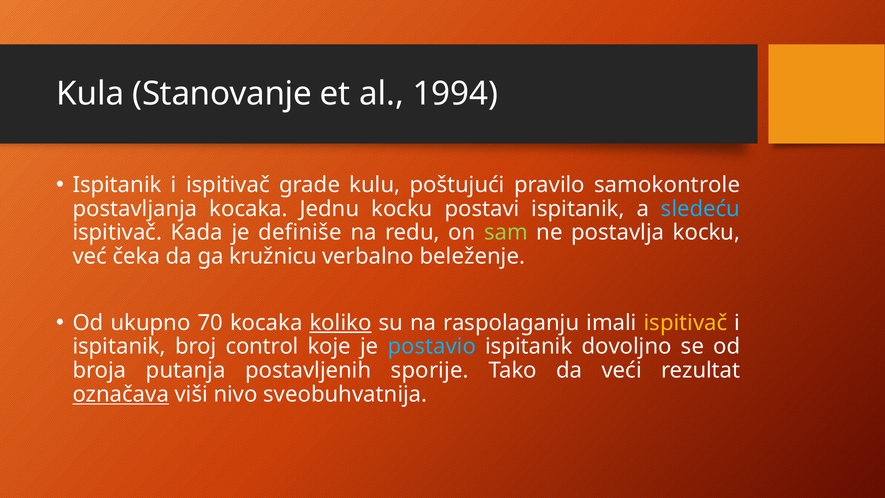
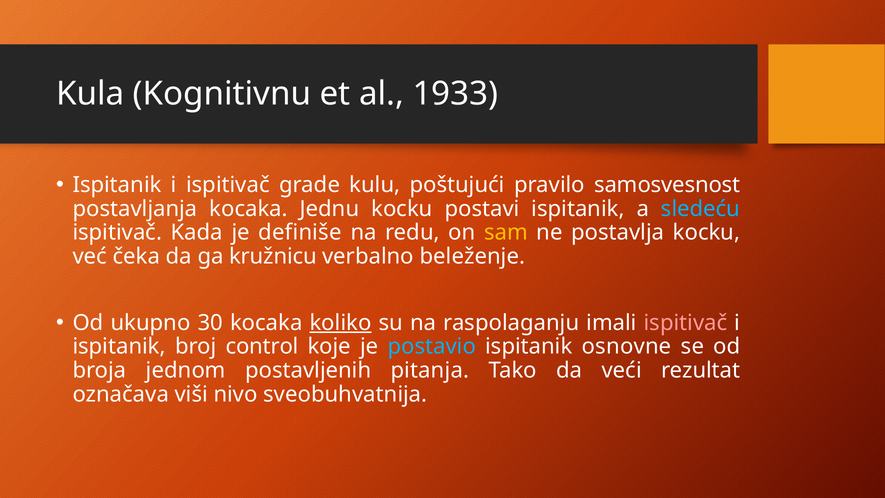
Stanovanje: Stanovanje -> Kognitivnu (222, 94)
1994: 1994 -> 1933 (455, 94)
samokontrole: samokontrole -> samosvesnost (667, 185)
sam colour: light green -> yellow (506, 233)
70: 70 -> 30 (210, 323)
ispitivač colour: yellow -> pink (686, 323)
dovoljno: dovoljno -> osnovne (627, 347)
putanja: putanja -> jednom (186, 370)
sporije: sporije -> pitanja (430, 370)
označava underline: present -> none (121, 394)
